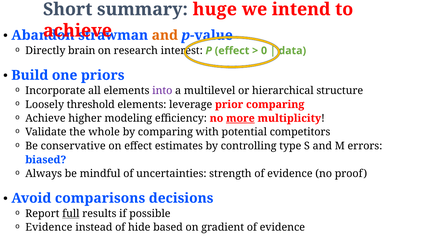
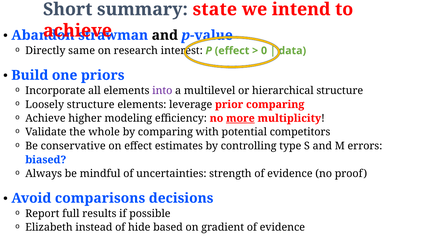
huge: huge -> state (215, 9)
and colour: orange -> black (165, 35)
brain: brain -> same (82, 51)
Loosely threshold: threshold -> structure (91, 104)
full underline: present -> none (71, 213)
Evidence: Evidence -> Elizabeth (49, 227)
